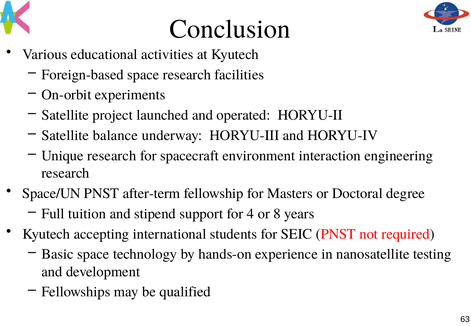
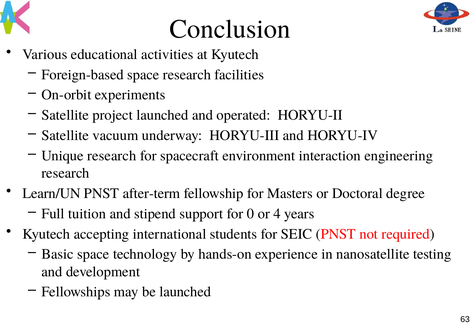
balance: balance -> vacuum (115, 135)
Space/UN: Space/UN -> Learn/UN (51, 193)
4: 4 -> 0 (251, 214)
8: 8 -> 4 (277, 214)
be qualified: qualified -> launched (185, 292)
